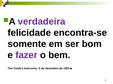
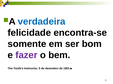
verdadeira colour: purple -> blue (42, 22)
